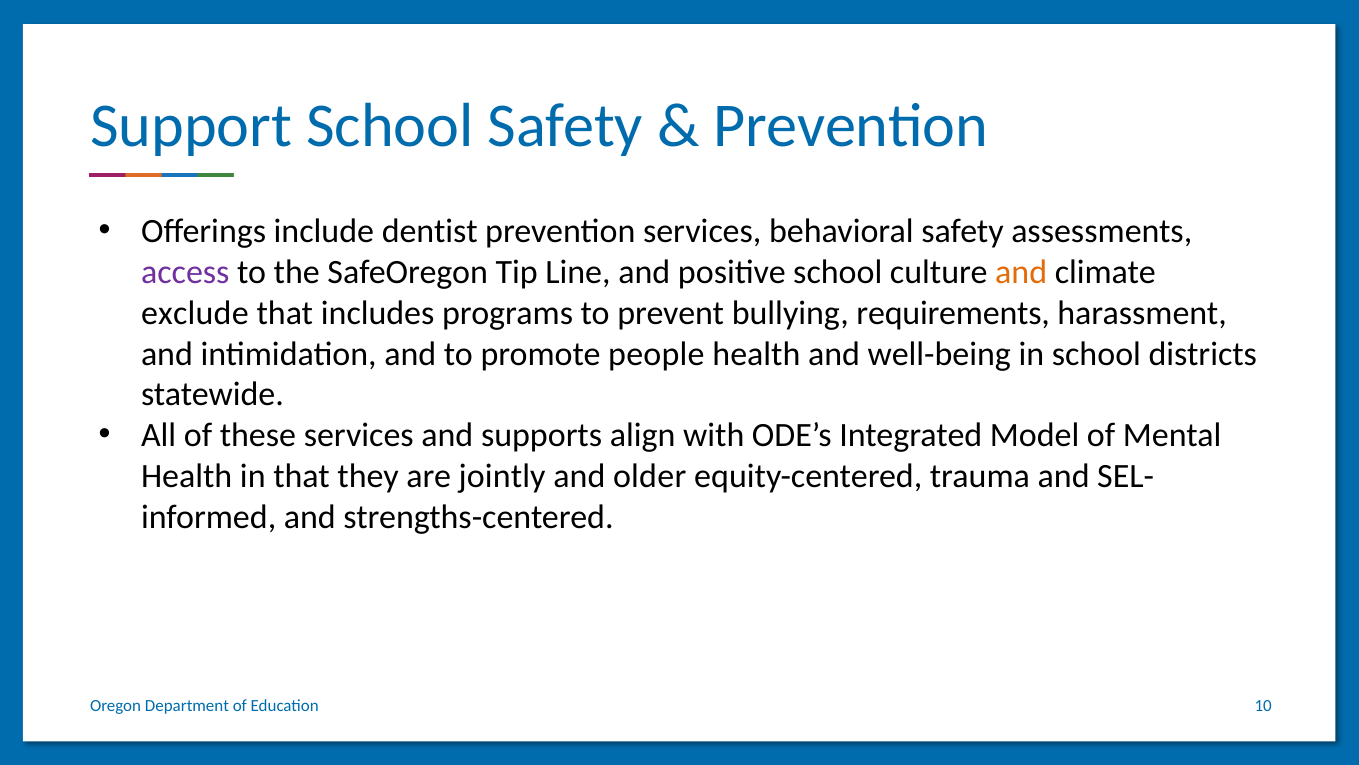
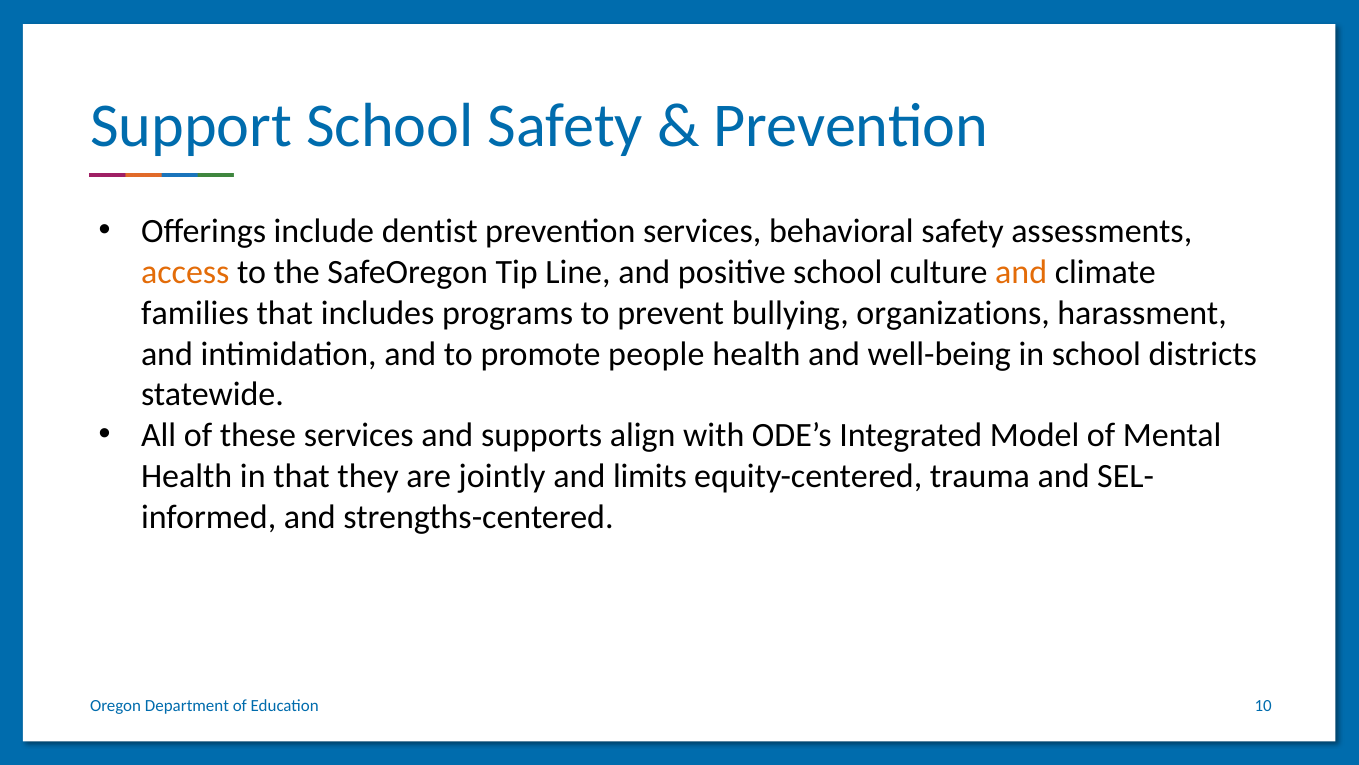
access colour: purple -> orange (185, 272)
exclude: exclude -> families (195, 313)
requirements: requirements -> organizations (953, 313)
older: older -> limits (650, 476)
